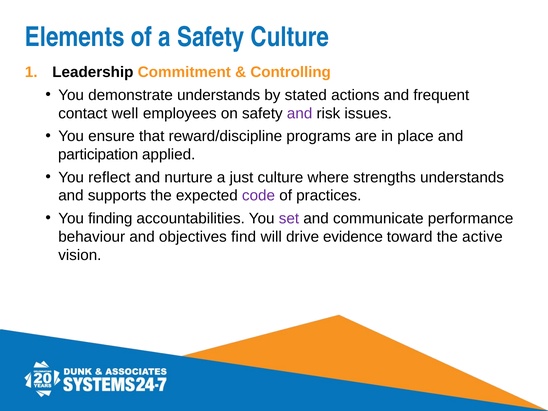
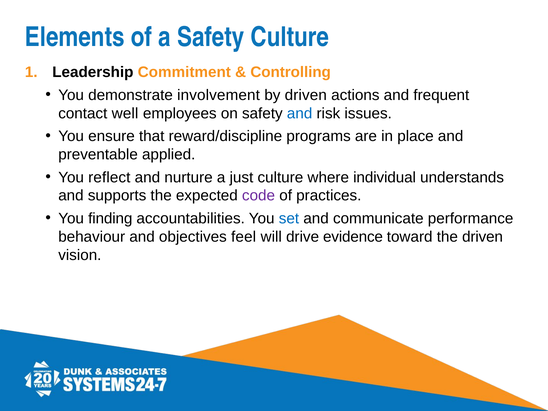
demonstrate understands: understands -> involvement (219, 95)
by stated: stated -> driven (306, 95)
and colour: purple -> blue (300, 113)
participation: participation -> preventable (98, 154)
strengths: strengths -> individual (385, 177)
set colour: purple -> blue (289, 218)
find: find -> feel (244, 237)
the active: active -> driven (483, 237)
